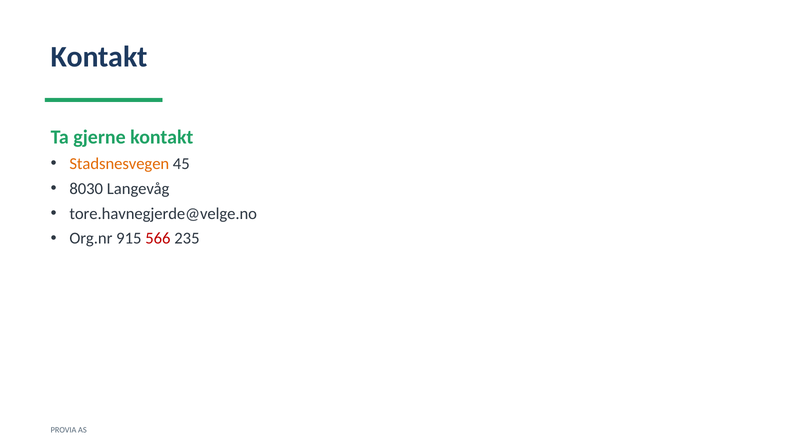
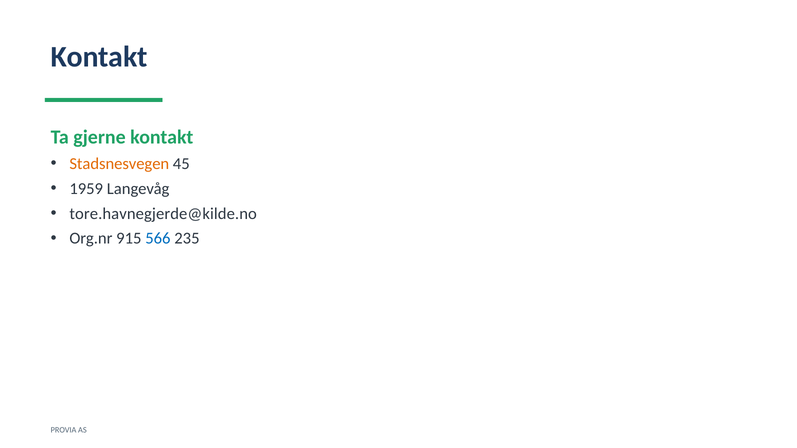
8030: 8030 -> 1959 (86, 189)
tore.havnegjerde@velge.no: tore.havnegjerde@velge.no -> tore.havnegjerde@kilde.no (163, 214)
566 colour: red -> blue (158, 239)
